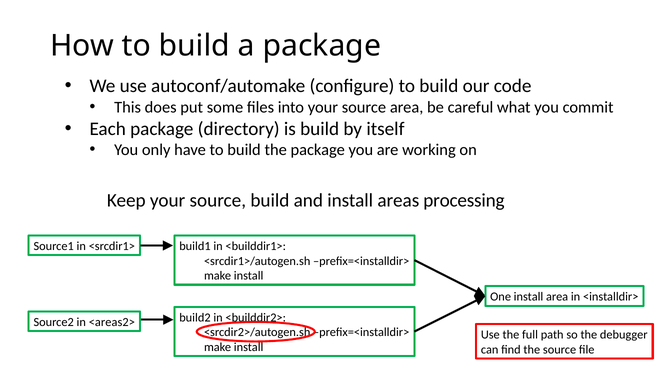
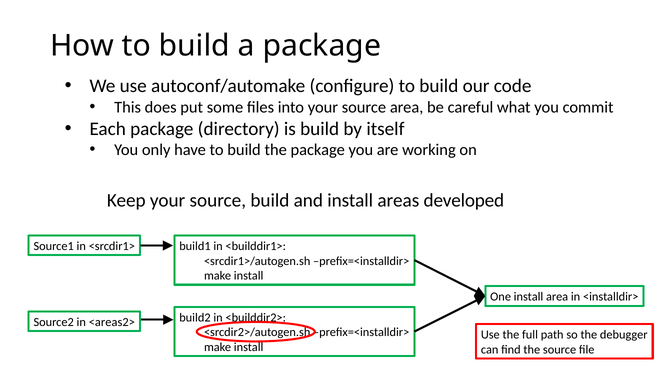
processing: processing -> developed (464, 201)
